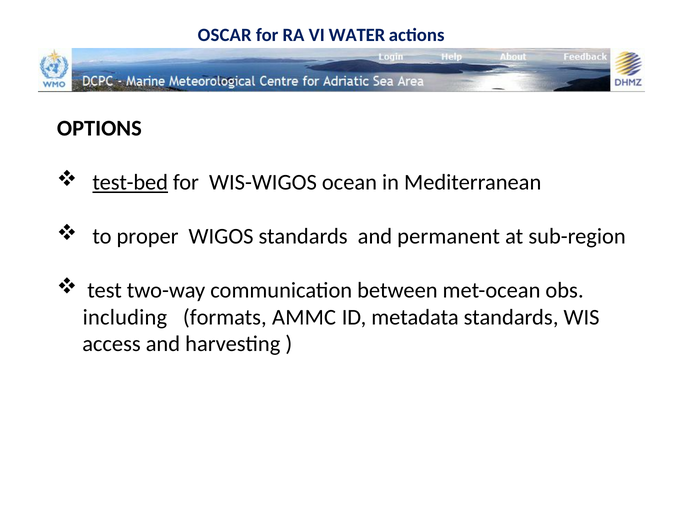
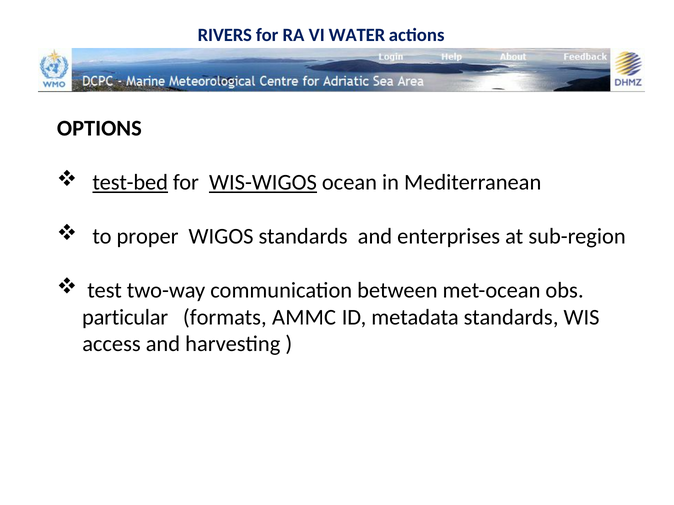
OSCAR: OSCAR -> RIVERS (225, 35)
WIS-WIGOS underline: none -> present (263, 183)
permanent: permanent -> enterprises (449, 237)
including: including -> particular (125, 317)
